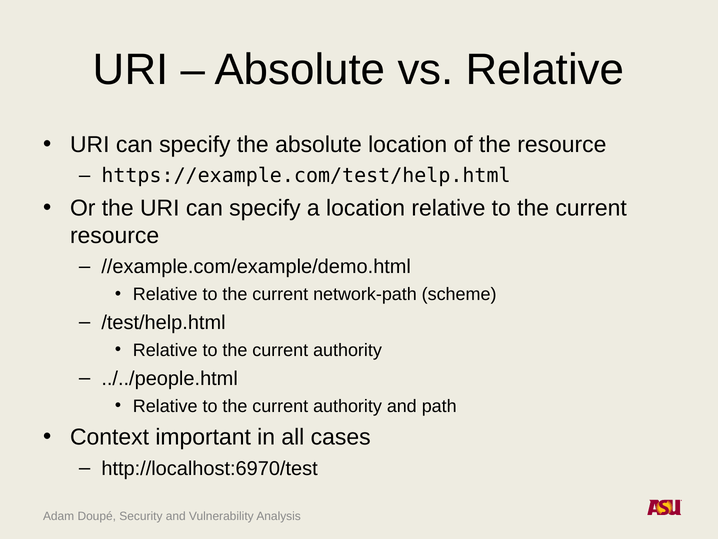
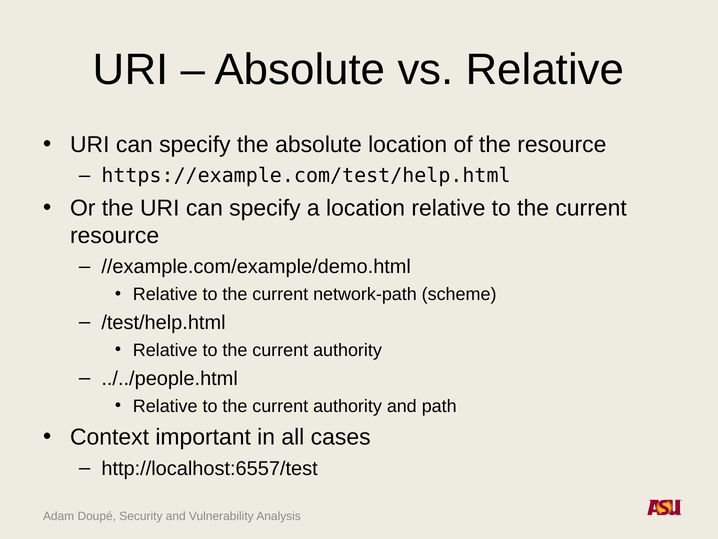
http://localhost:6970/test: http://localhost:6970/test -> http://localhost:6557/test (210, 468)
